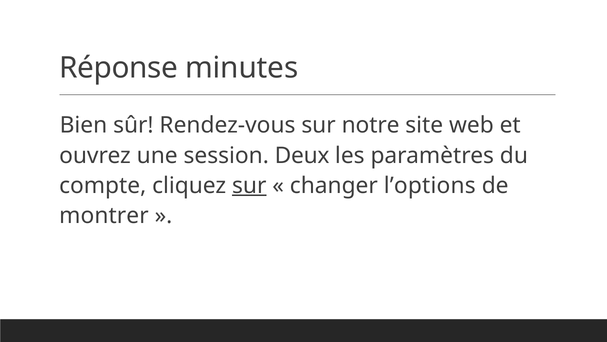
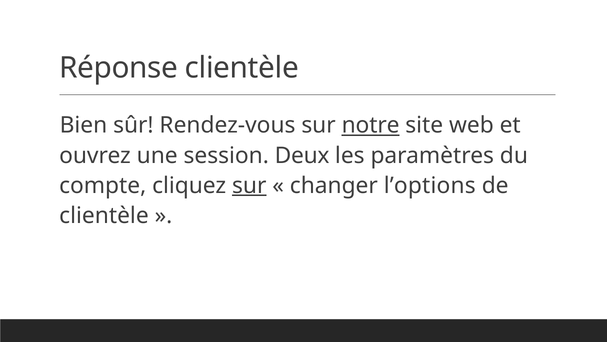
Réponse minutes: minutes -> clientèle (242, 68)
notre underline: none -> present (371, 125)
montrer: montrer -> clientèle (104, 215)
